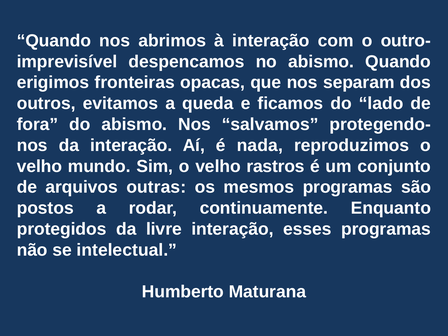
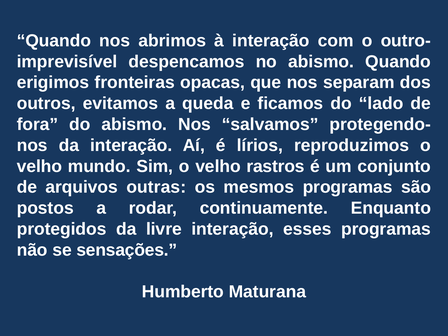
nada: nada -> lírios (260, 145)
intelectual: intelectual -> sensações (127, 250)
